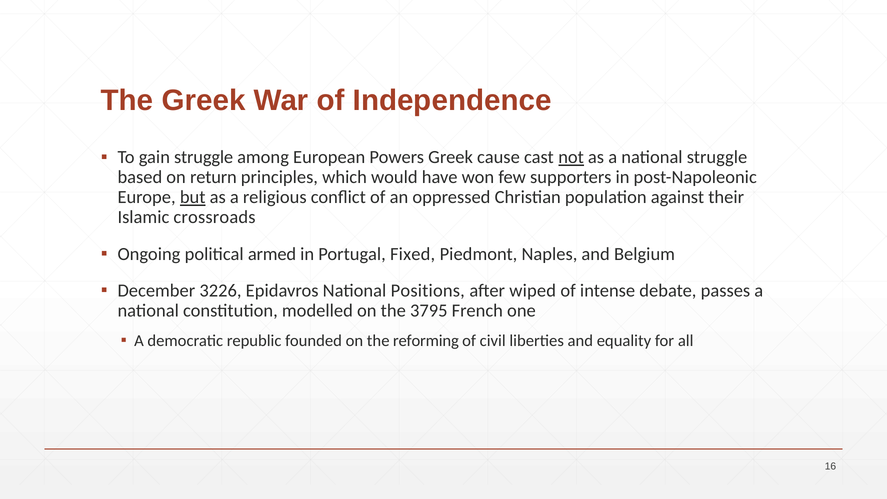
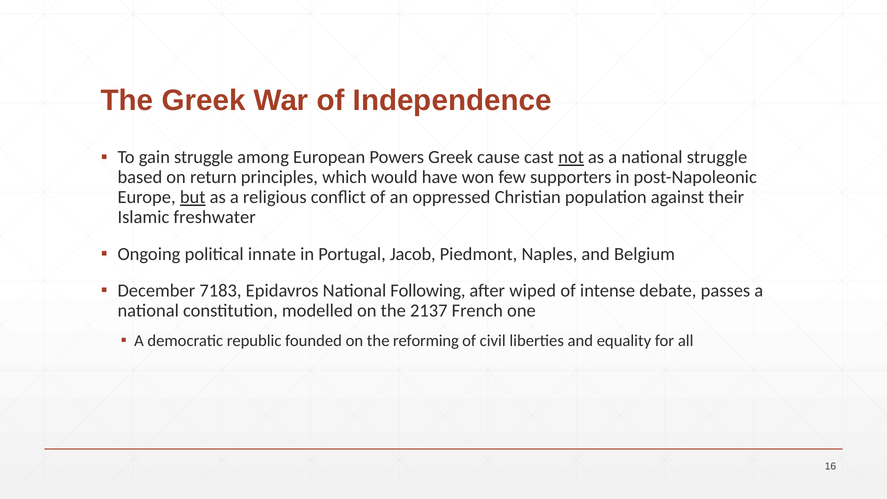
crossroads: crossroads -> freshwater (215, 217)
armed: armed -> innate (272, 254)
Fixed: Fixed -> Jacob (413, 254)
3226: 3226 -> 7183 (220, 291)
Positions: Positions -> Following (428, 291)
3795: 3795 -> 2137 (429, 311)
